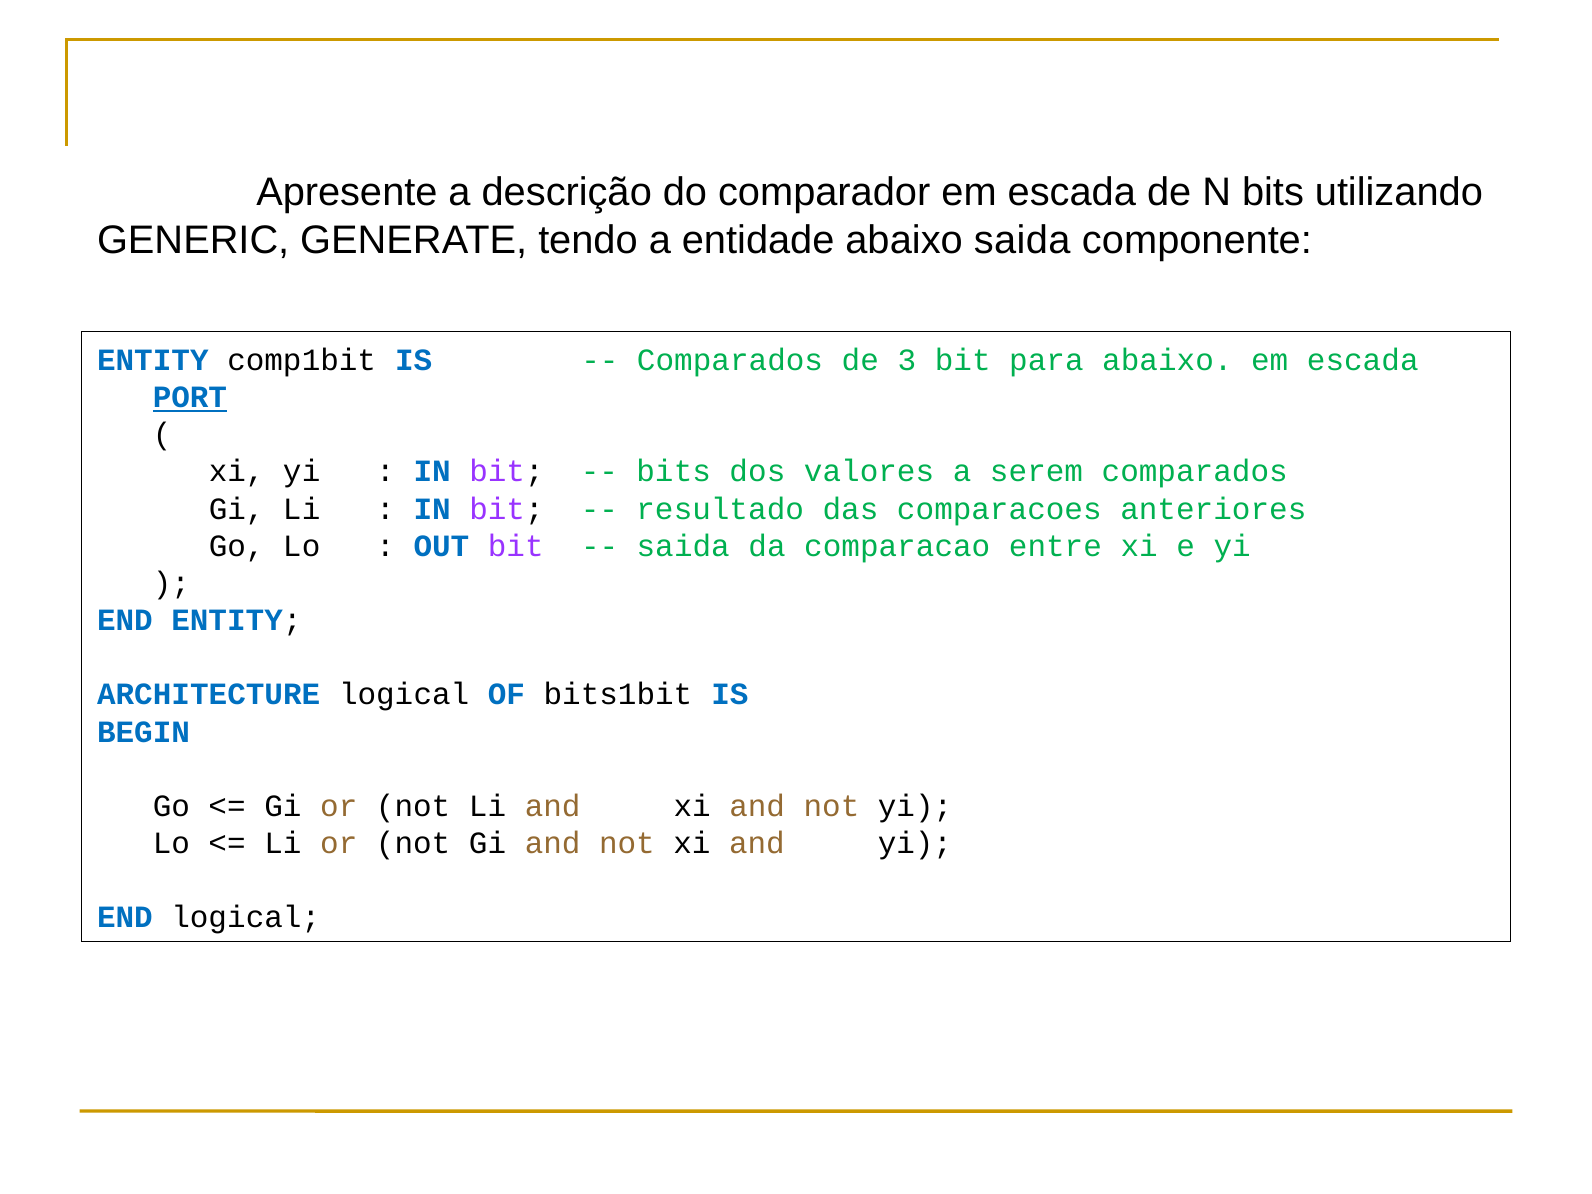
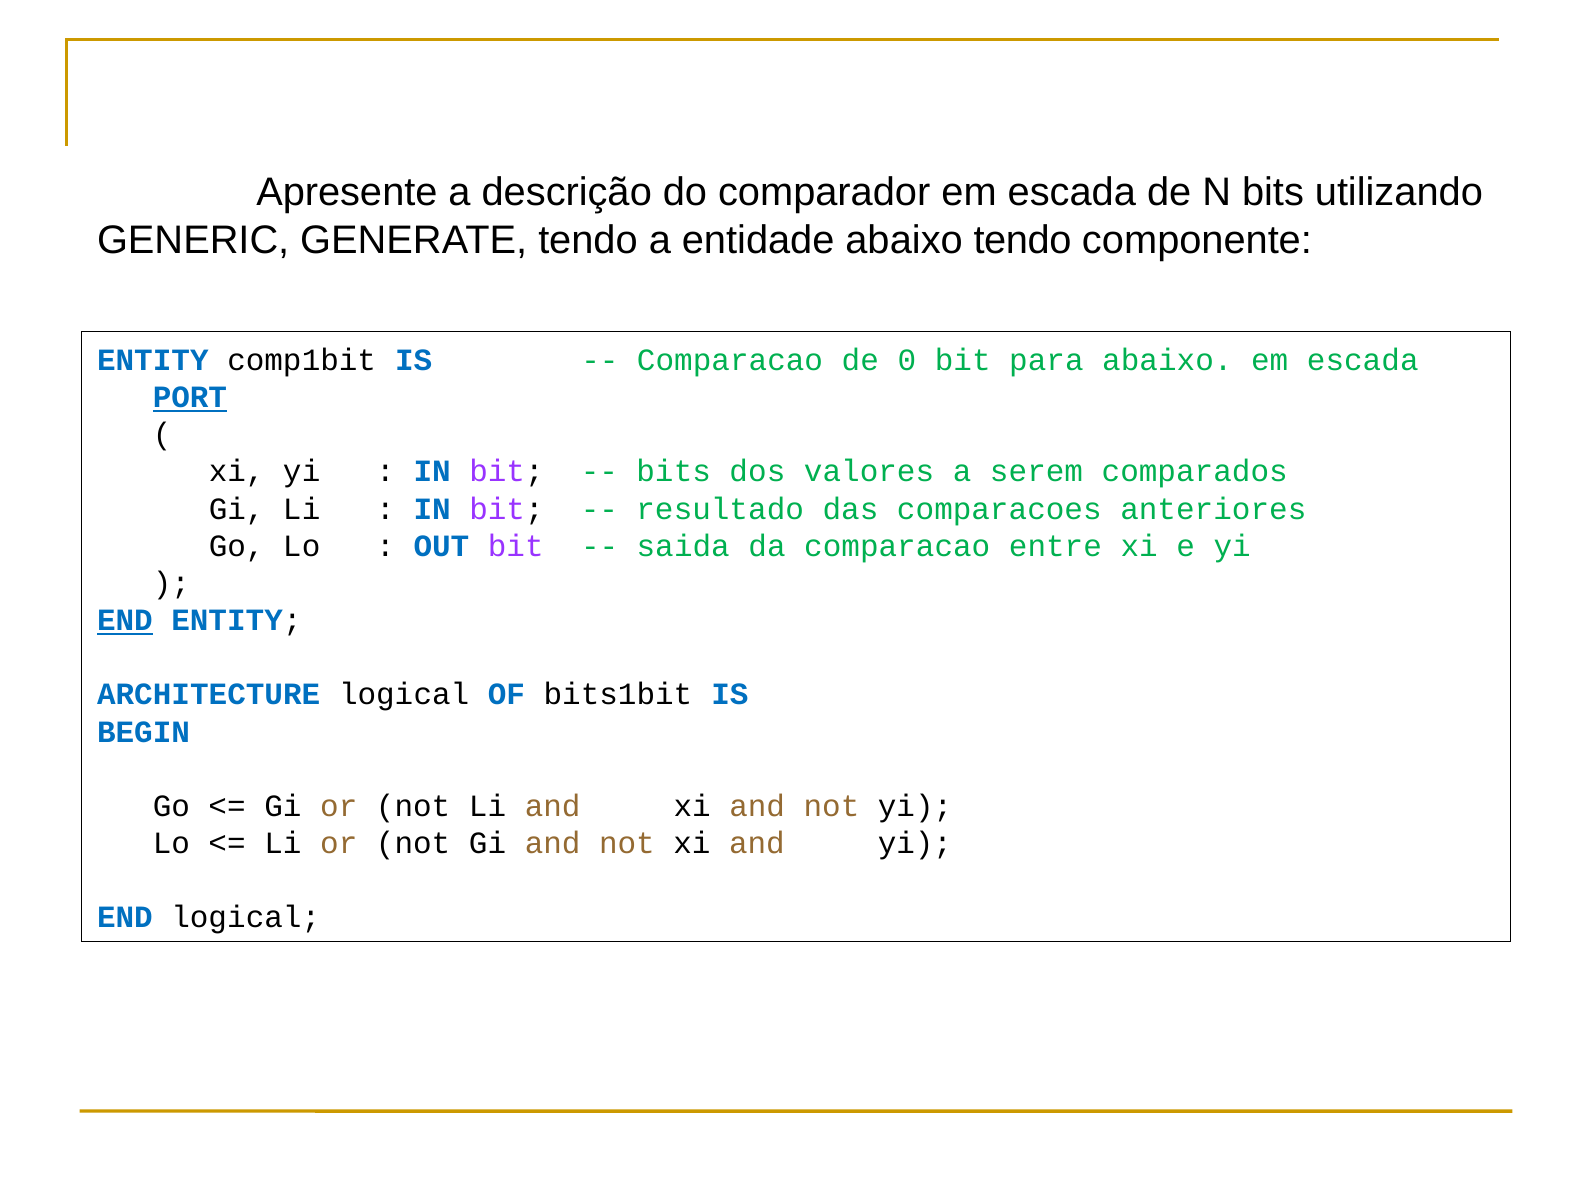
abaixo saida: saida -> tendo (1023, 240)
Comparados: Comparados -> Comparacao (730, 360)
3: 3 -> 0 (907, 360)
END underline: none -> present (125, 620)
